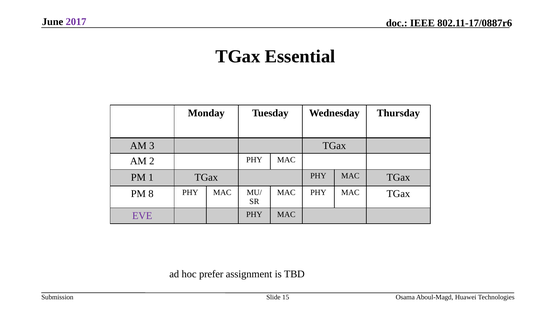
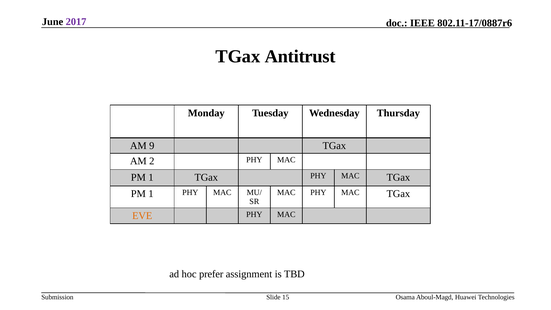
Essential: Essential -> Antitrust (300, 56)
3: 3 -> 9 (152, 146)
8: 8 -> 1 (151, 194)
EVE colour: purple -> orange (142, 216)
